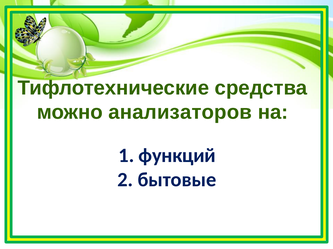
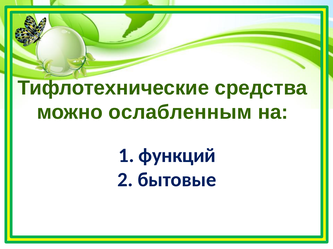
анализаторов: анализаторов -> ослабленным (180, 113)
